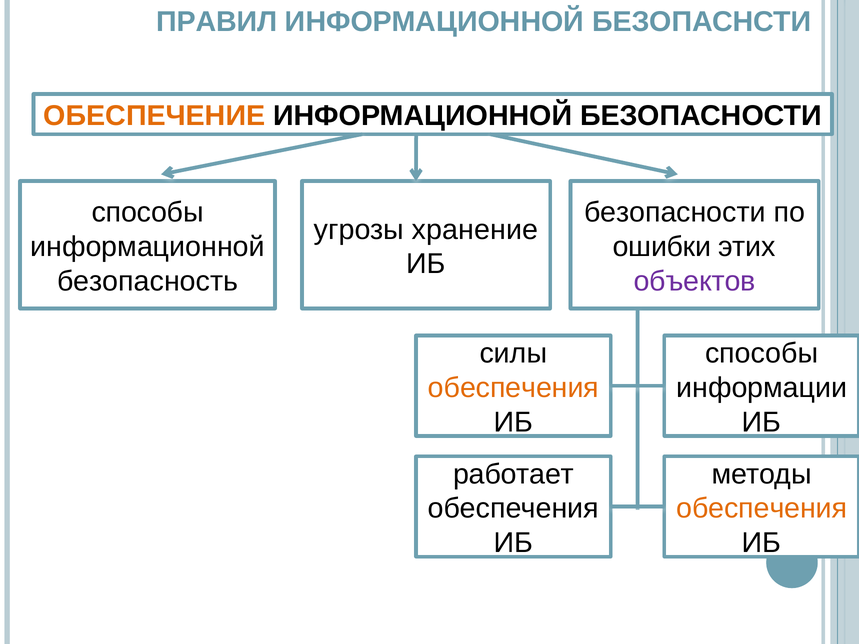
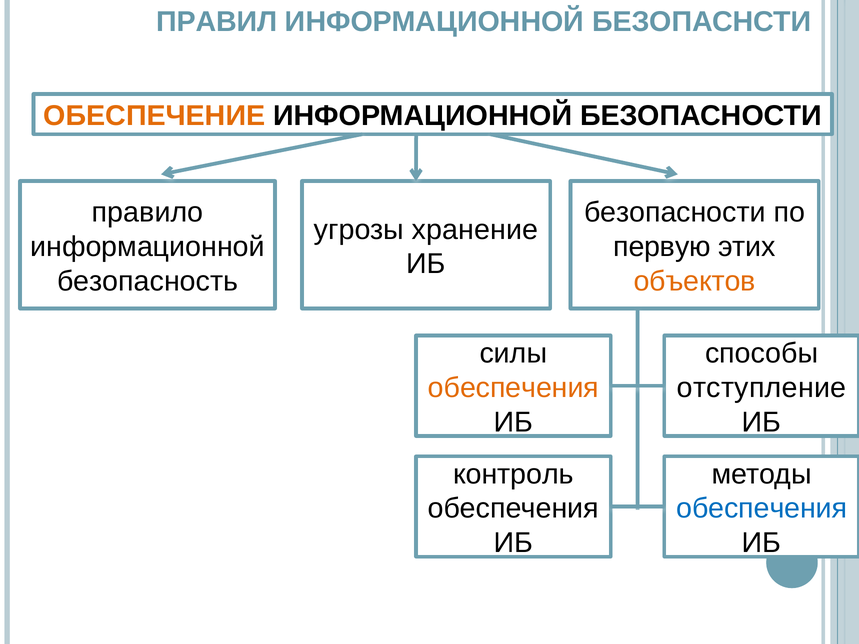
способы: способы -> правило (148, 213)
ошибки: ошибки -> первую (662, 247)
объектов colour: purple -> orange (695, 281)
информации: информации -> отступление (762, 388)
работает: работает -> контроль (513, 474)
обеспечения colour: orange -> blue (762, 509)
